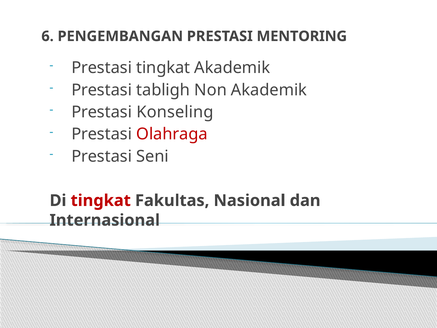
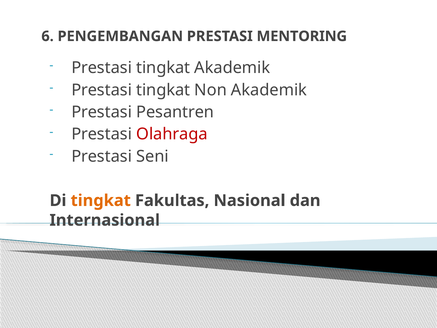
tabligh: tabligh -> tingkat (163, 90)
Konseling: Konseling -> Pesantren (175, 112)
tingkat colour: red -> orange (101, 200)
